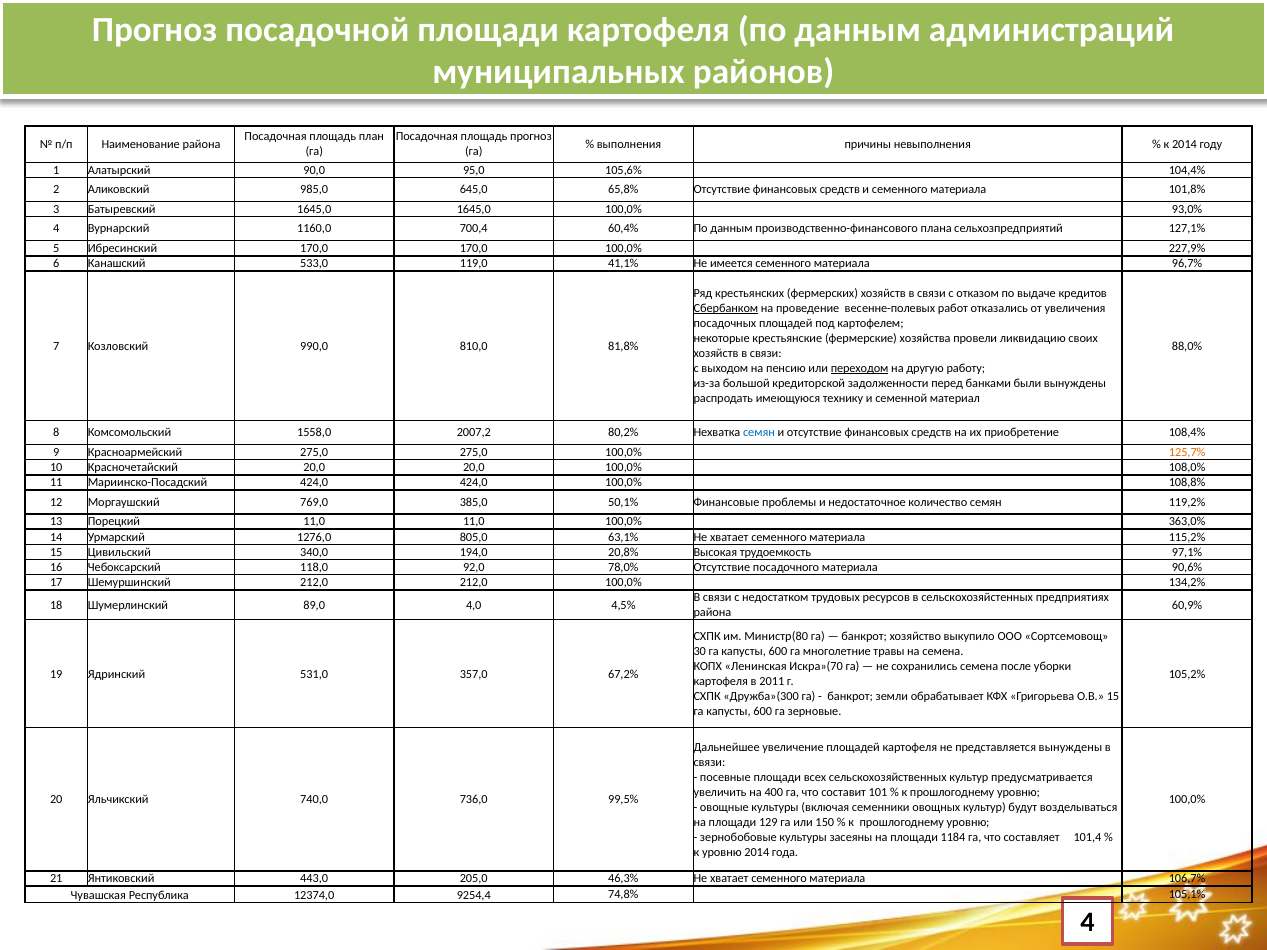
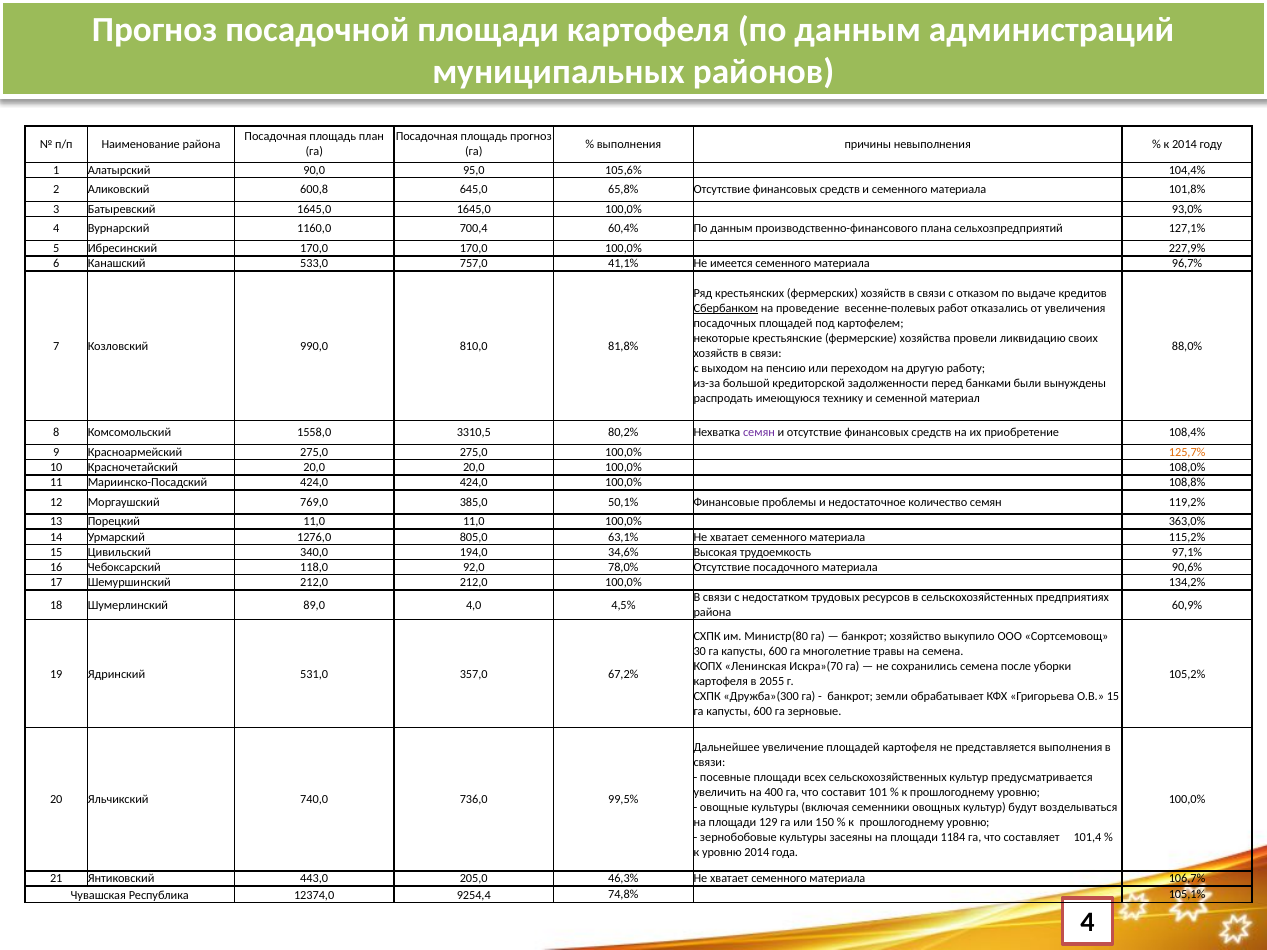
985,0: 985,0 -> 600,8 (314, 190)
119,0: 119,0 -> 757,0 (474, 264)
переходом underline: present -> none (860, 369)
2007,2: 2007,2 -> 3310,5 (474, 433)
семян colour: blue -> purple (759, 433)
20,8%: 20,8% -> 34,6% (623, 552)
2011: 2011 -> 2055 (772, 682)
представляется вынуждены: вынуждены -> выполнения (1071, 747)
